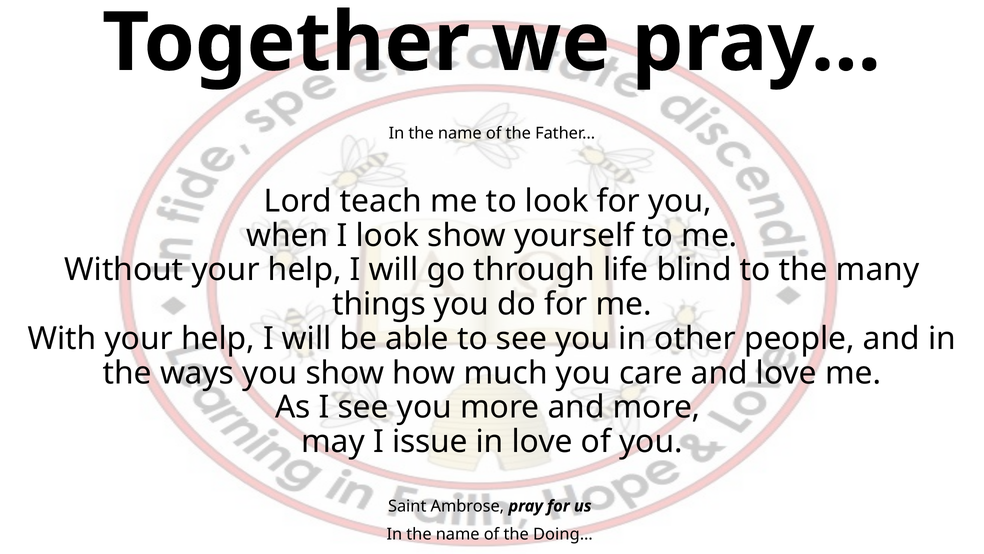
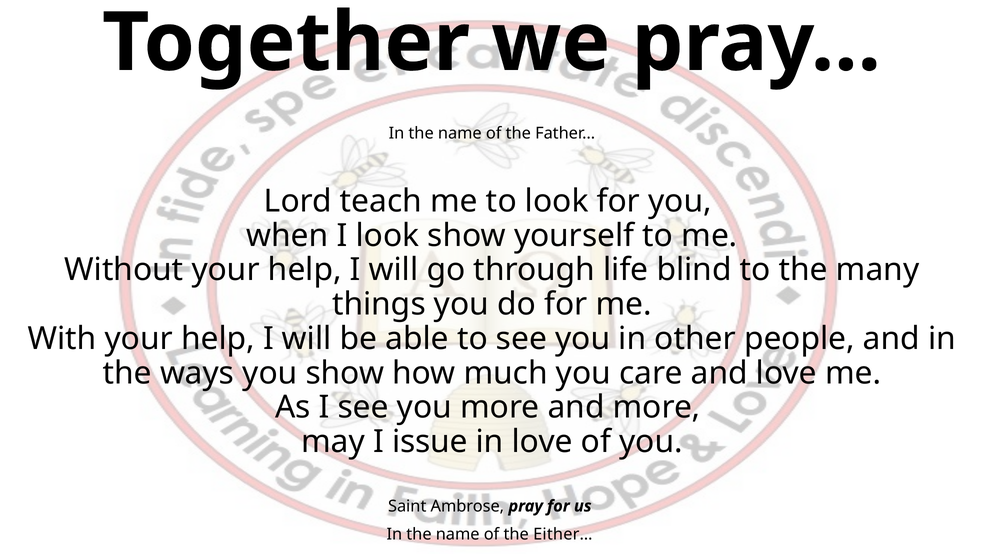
Doing…: Doing… -> Either… (563, 534)
